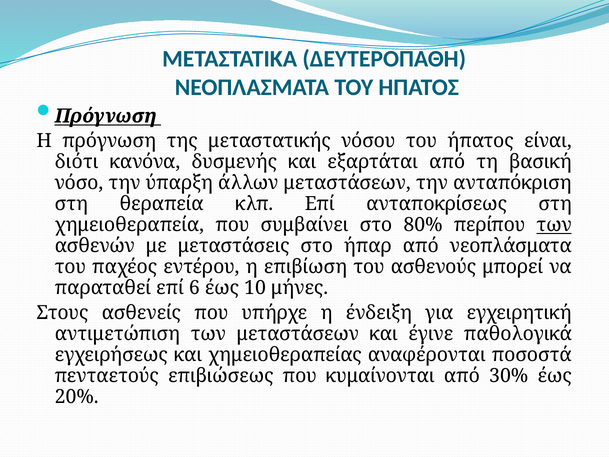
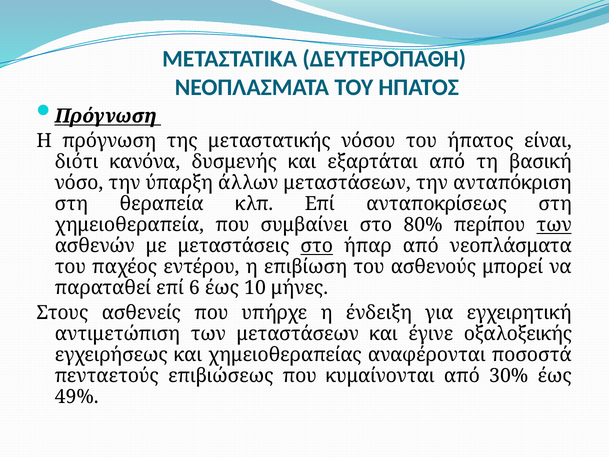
στο underline: none -> present (317, 246)
παθολογικά: παθολογικά -> οξαλοξεικής (518, 334)
20%: 20% -> 49% (77, 397)
